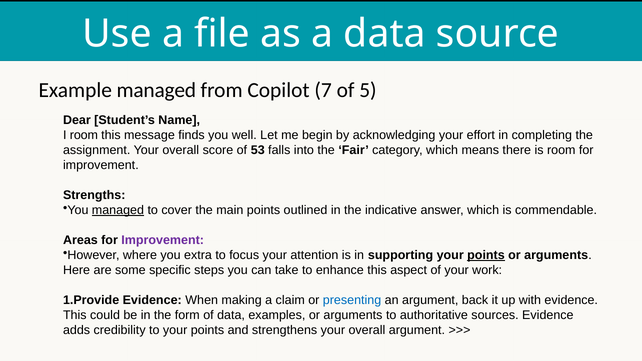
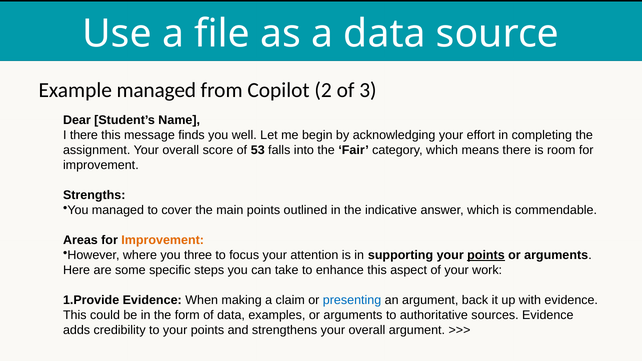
7: 7 -> 2 (323, 90)
5: 5 -> 3 (368, 90)
I room: room -> there (84, 135)
managed underline: present -> none (118, 210)
Improvement colour: purple -> orange (163, 240)
extra: extra -> three (198, 255)
